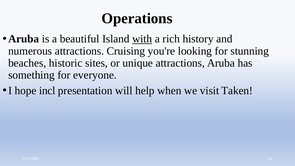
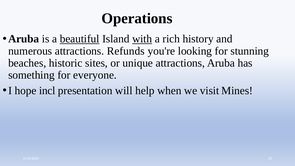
beautiful underline: none -> present (80, 39)
Cruising: Cruising -> Refunds (126, 51)
Taken: Taken -> Mines (237, 91)
